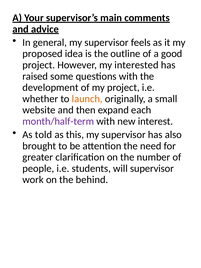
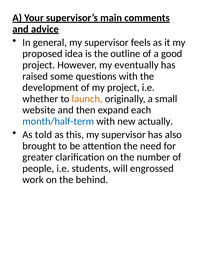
interested: interested -> eventually (136, 65)
month/half-term colour: purple -> blue (58, 121)
interest: interest -> actually (155, 121)
will supervisor: supervisor -> engrossed (152, 168)
